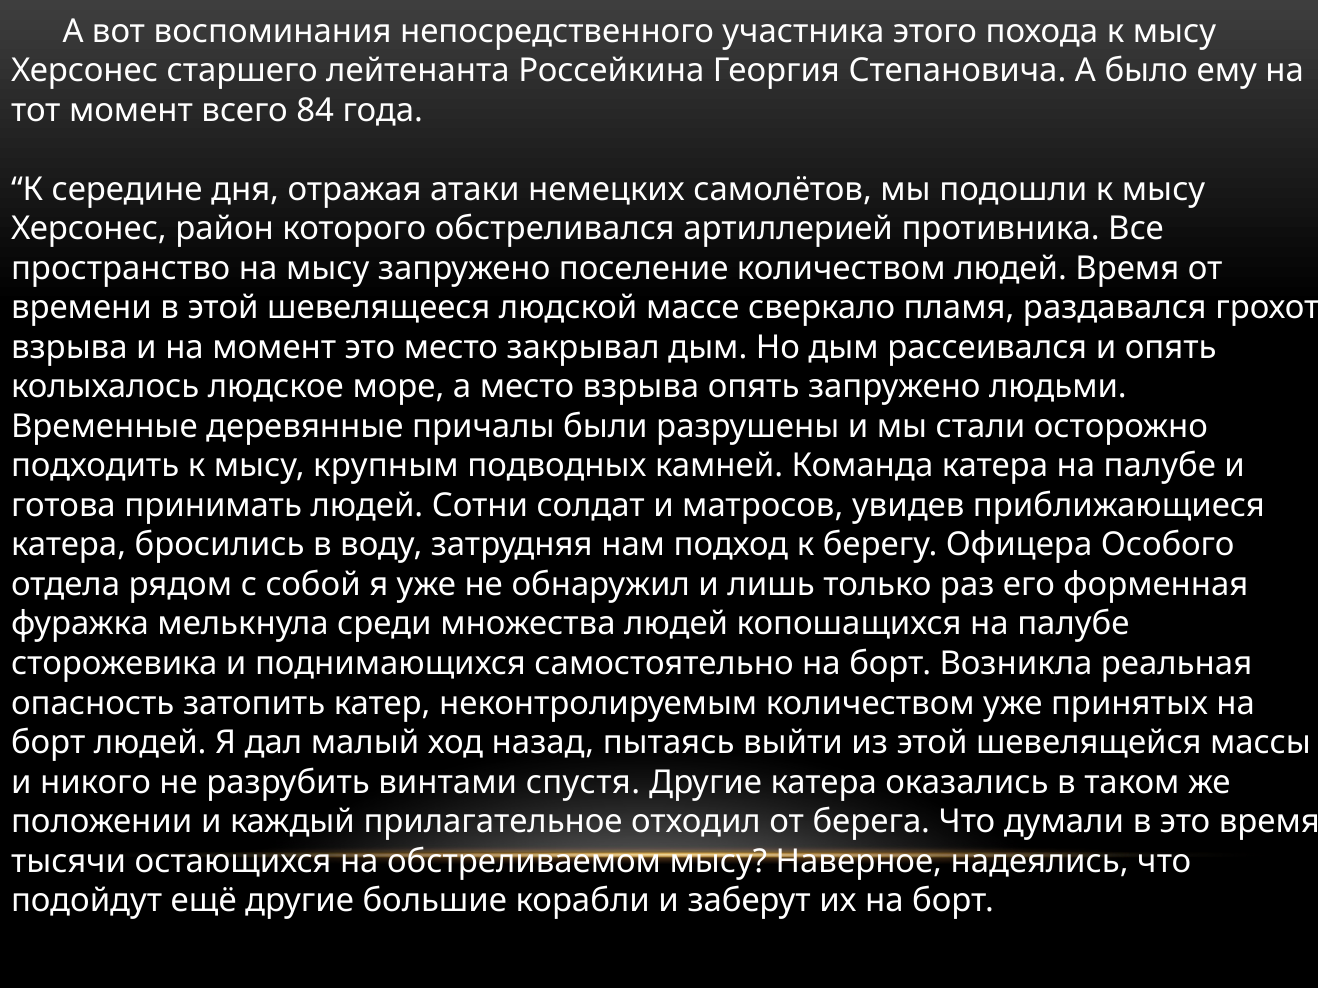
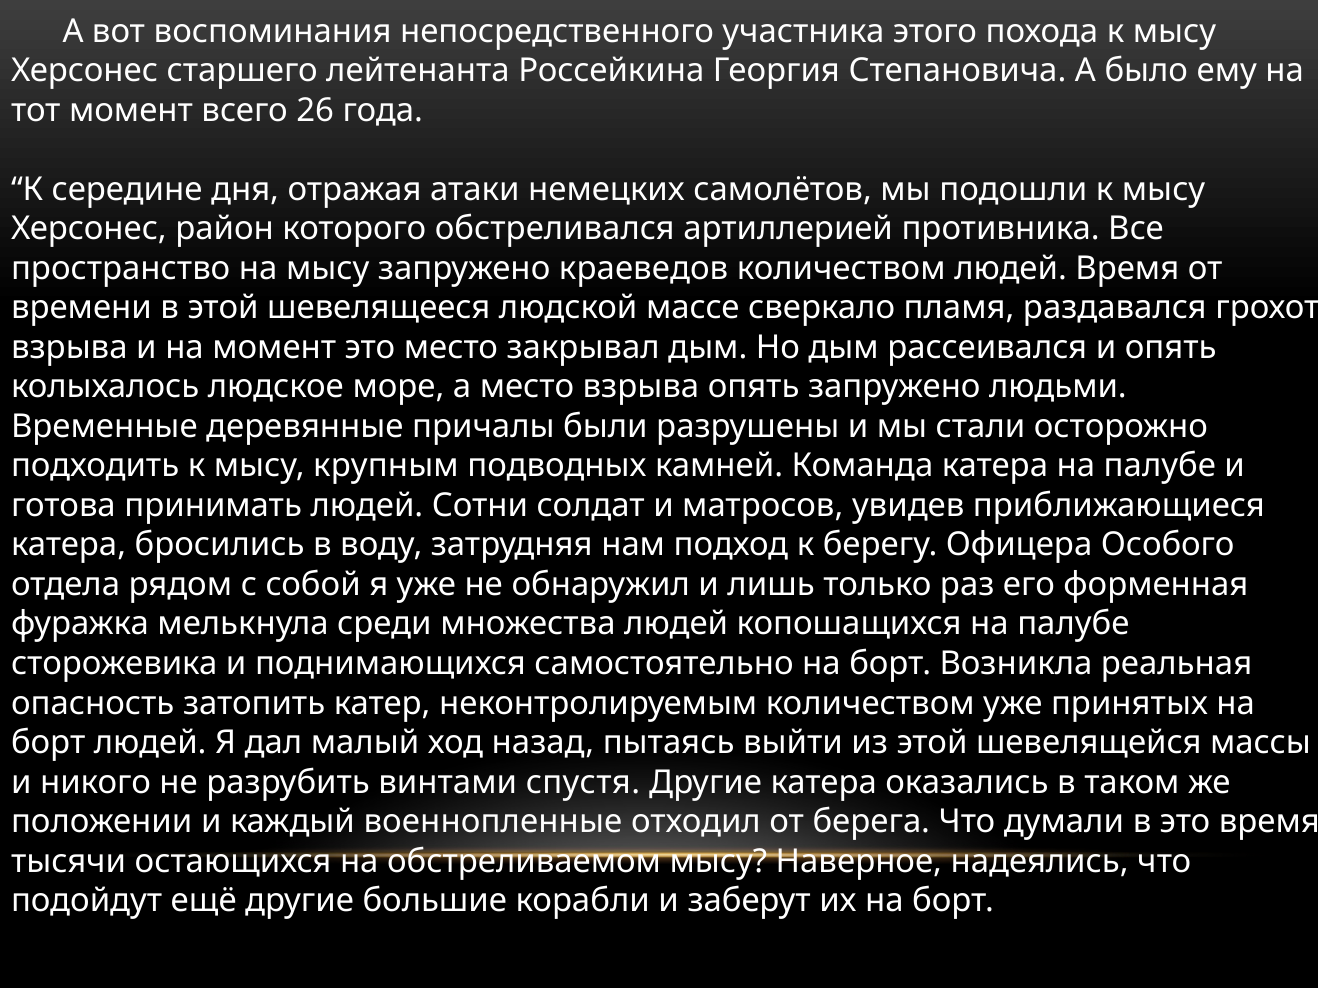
84: 84 -> 26 (315, 110)
поселение: поселение -> краеведов (644, 269)
прилагательное: прилагательное -> военнопленные (493, 822)
